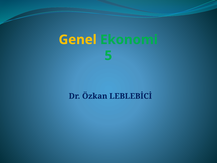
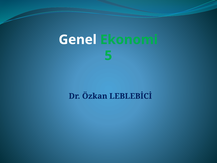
Genel colour: yellow -> white (78, 40)
